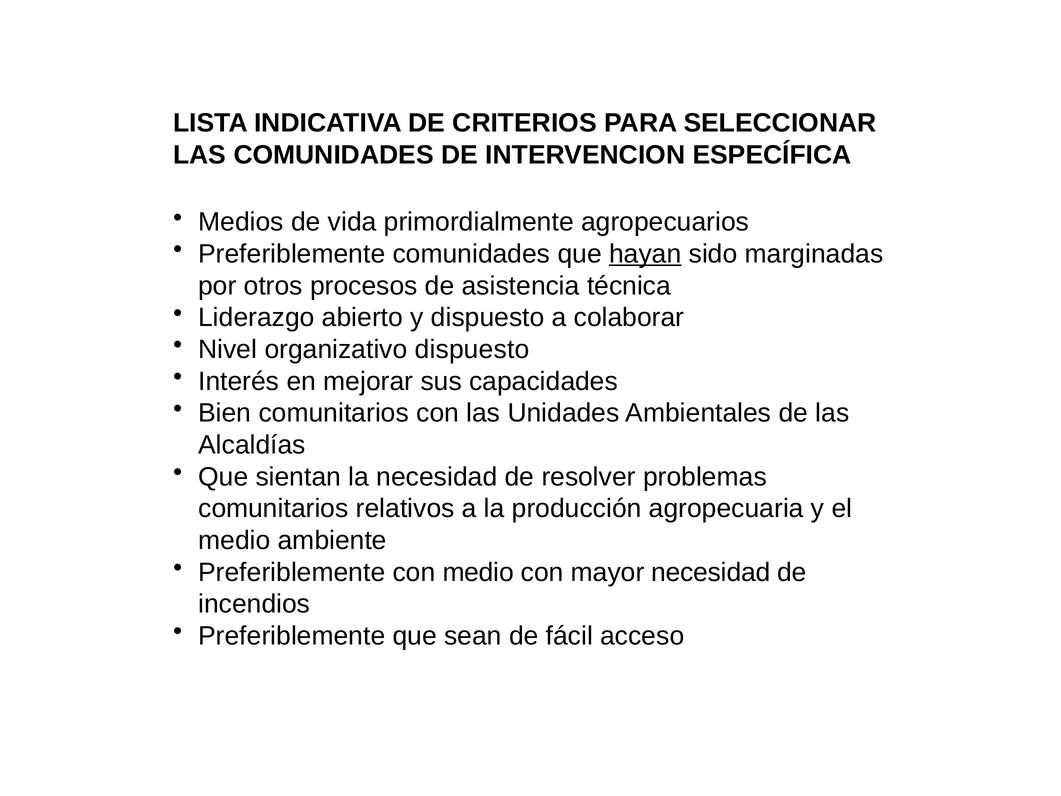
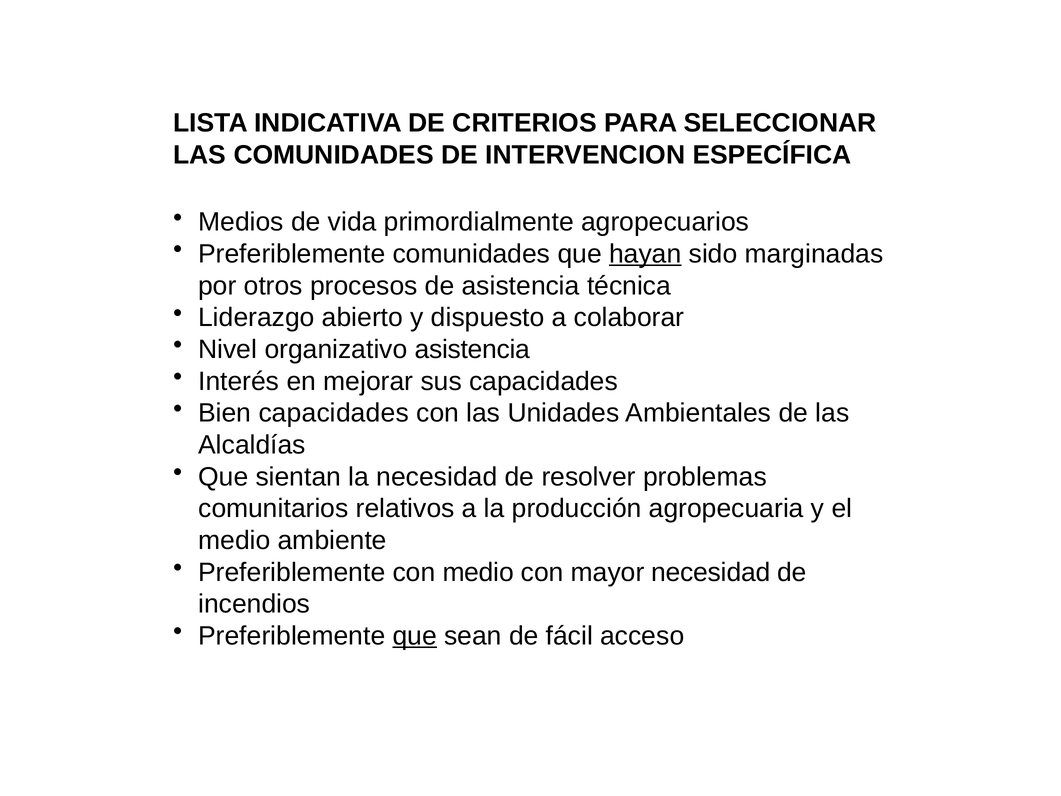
organizativo dispuesto: dispuesto -> asistencia (472, 349)
Bien comunitarios: comunitarios -> capacidades (334, 413)
que underline: none -> present (415, 636)
